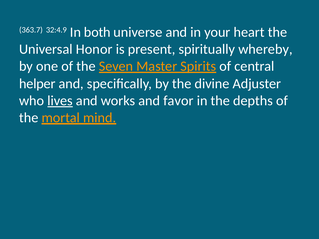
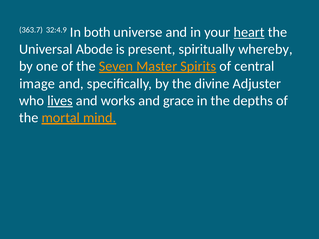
heart underline: none -> present (249, 32)
Honor: Honor -> Abode (94, 49)
helper: helper -> image (37, 84)
favor: favor -> grace (179, 101)
